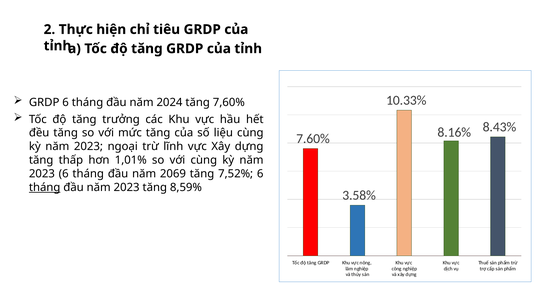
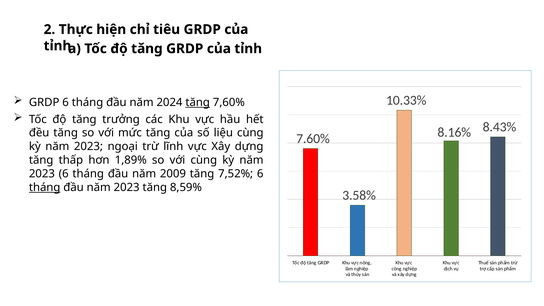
tăng underline: none -> present (198, 102)
1,01%: 1,01% -> 1,89% (131, 160)
2069: 2069 -> 2009 (173, 174)
